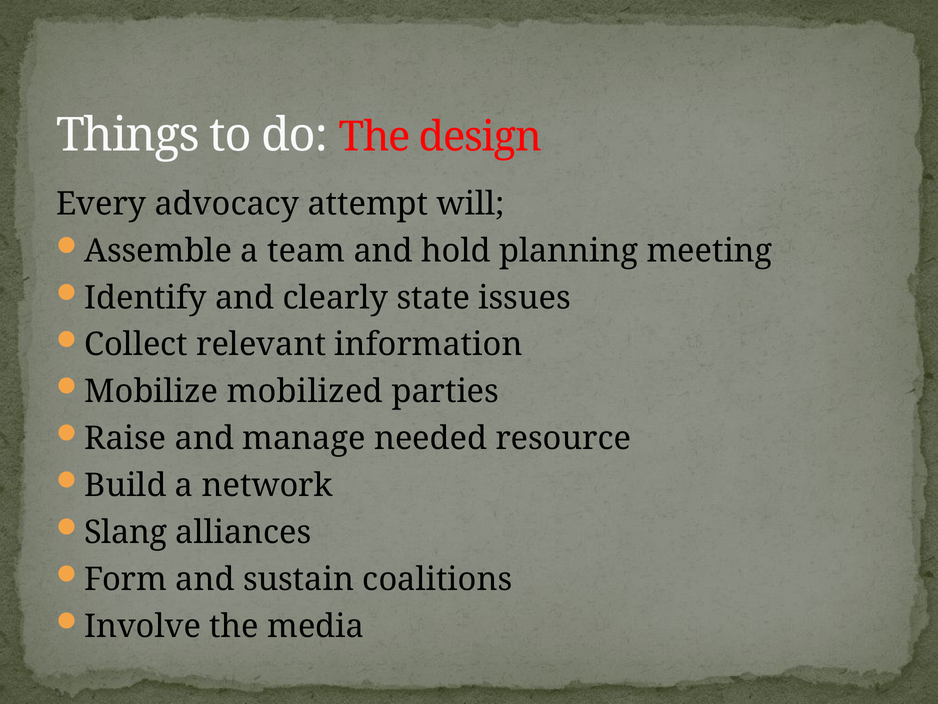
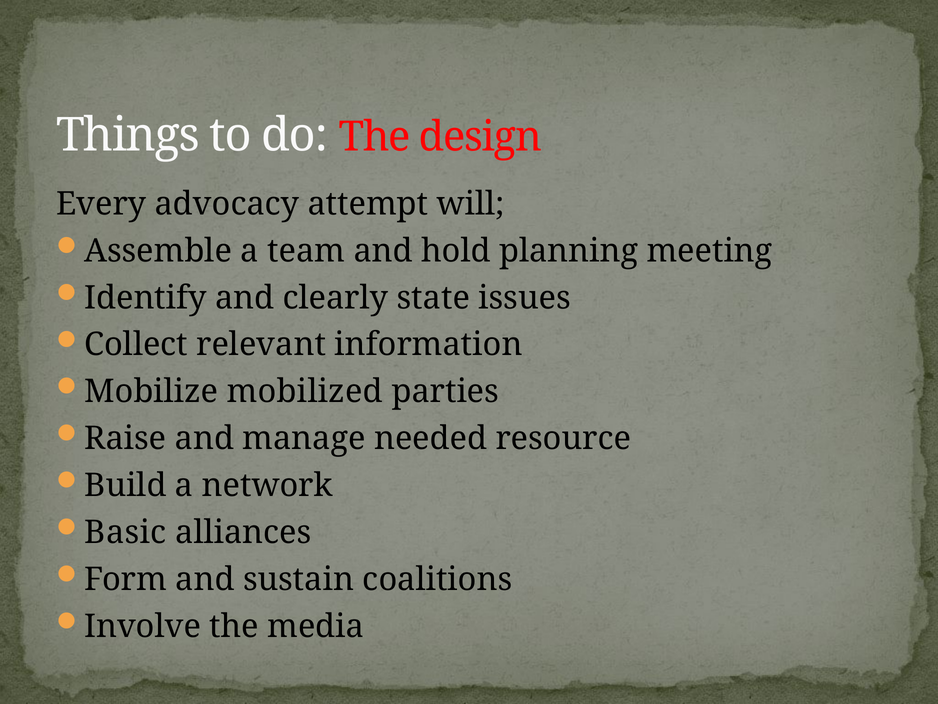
Slang: Slang -> Basic (125, 532)
